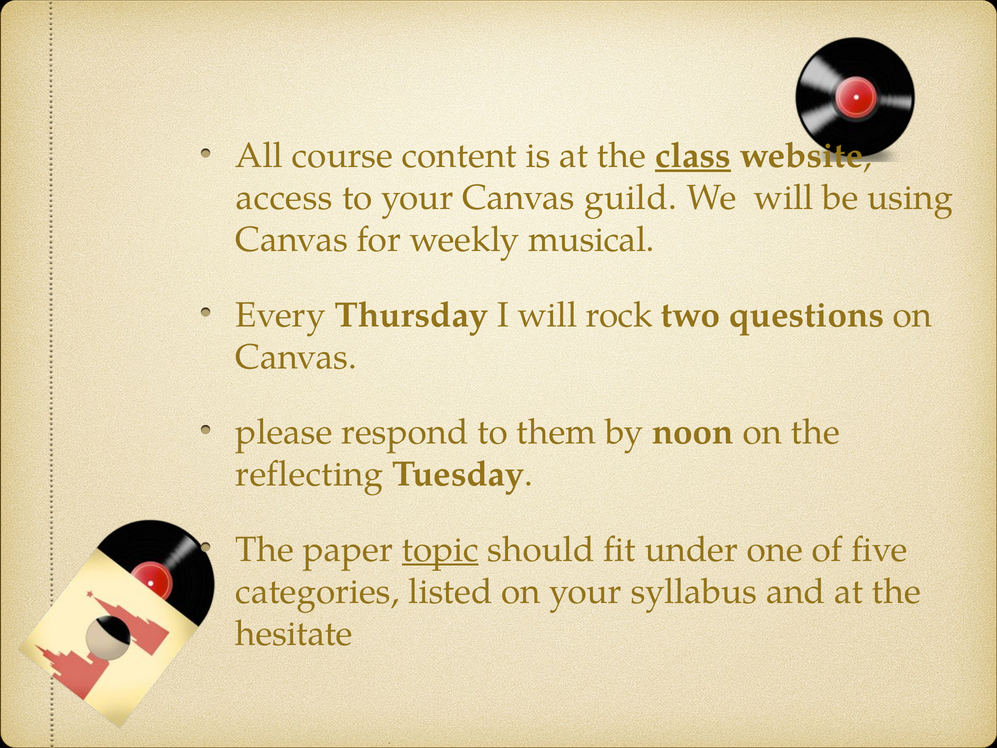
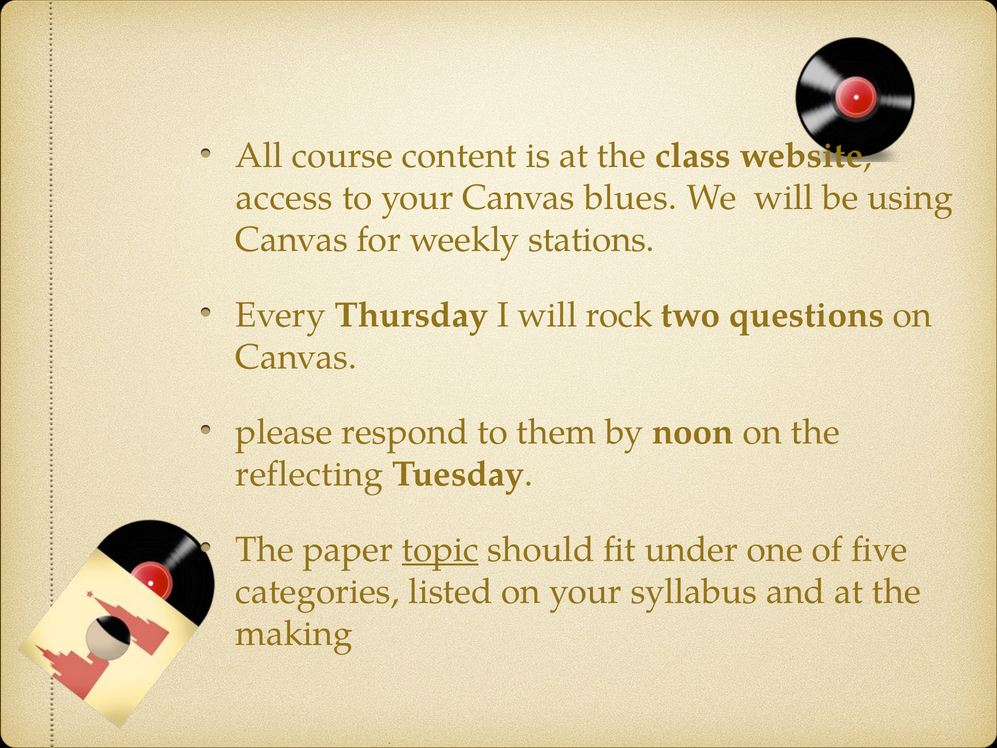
class underline: present -> none (693, 156)
guild: guild -> blues (631, 198)
musical: musical -> stations (591, 240)
hesitate: hesitate -> making (294, 633)
